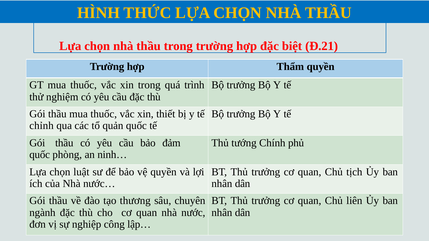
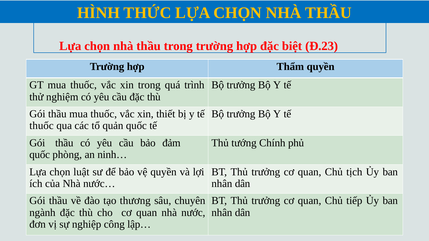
Đ.21: Đ.21 -> Đ.23 (322, 46)
chỉnh: chỉnh -> thuốc (42, 126)
liên: liên -> tiếp (354, 201)
